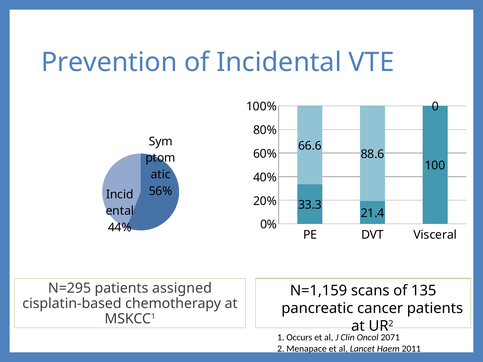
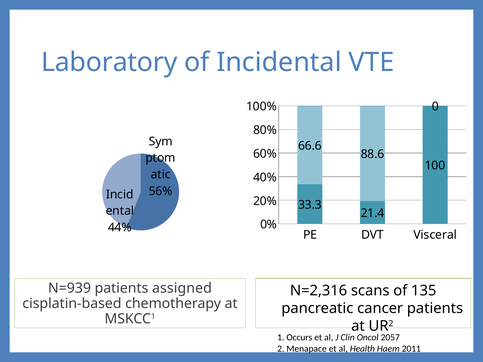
Prevention: Prevention -> Laboratory (109, 62)
N=295: N=295 -> N=939 (70, 288)
N=1,159: N=1,159 -> N=2,316 (319, 291)
2071: 2071 -> 2057 (390, 338)
Lancet: Lancet -> Health (362, 349)
